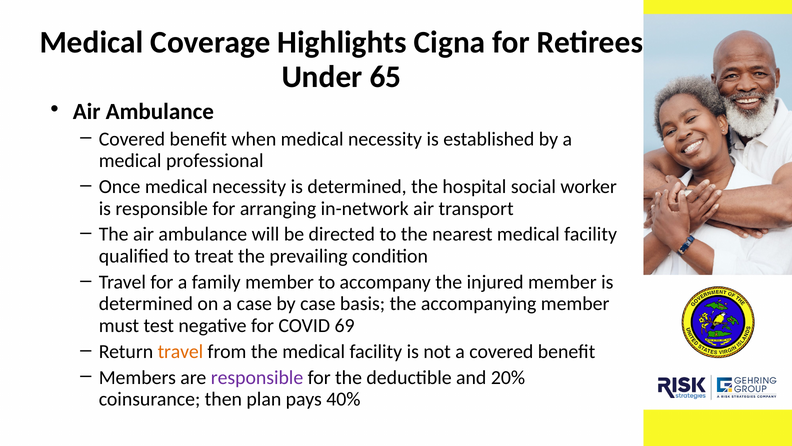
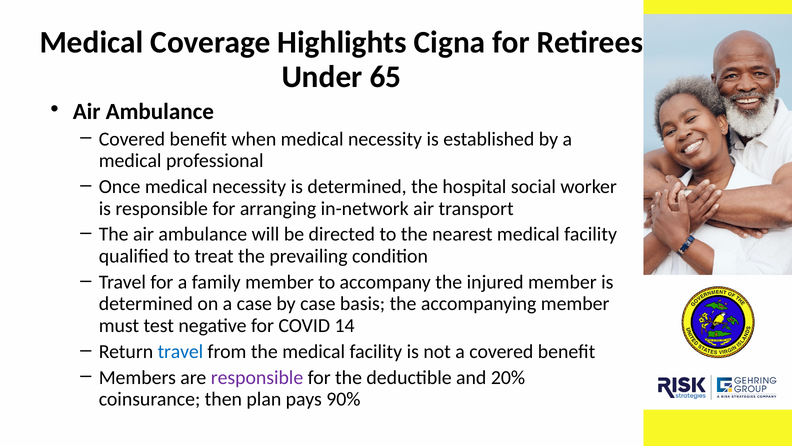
69: 69 -> 14 (345, 325)
travel colour: orange -> blue (180, 351)
40%: 40% -> 90% (343, 399)
